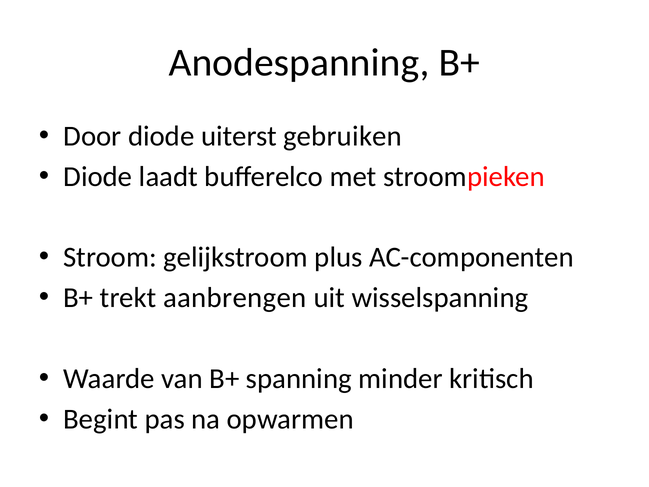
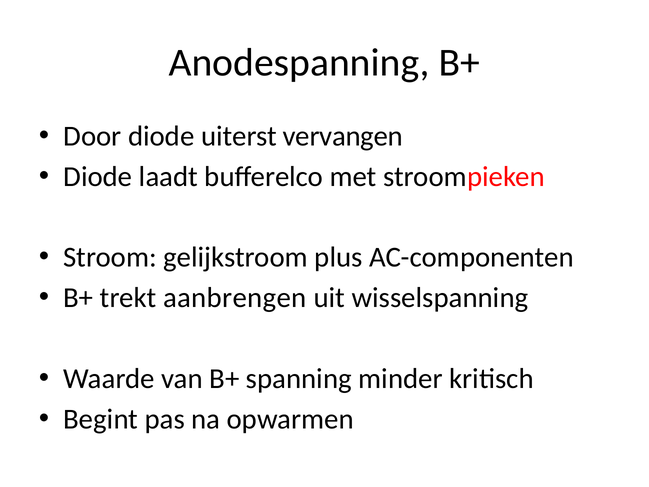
gebruiken: gebruiken -> vervangen (343, 136)
